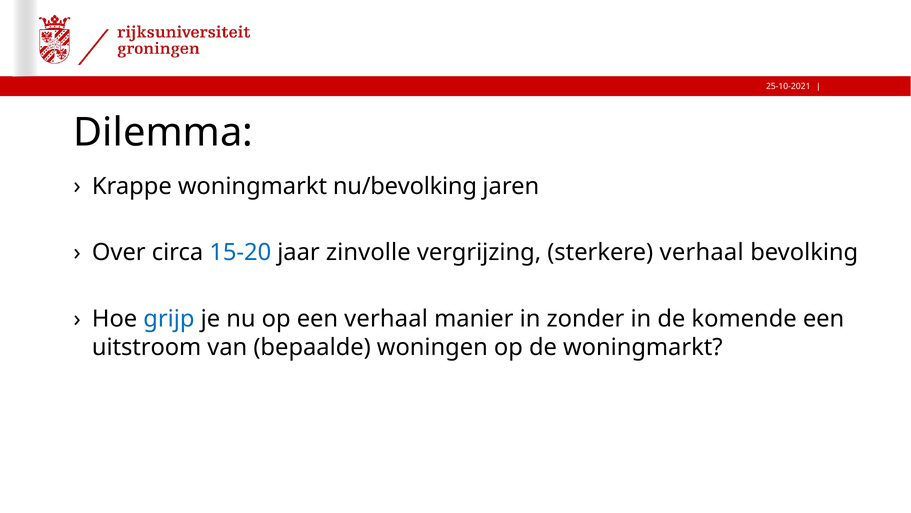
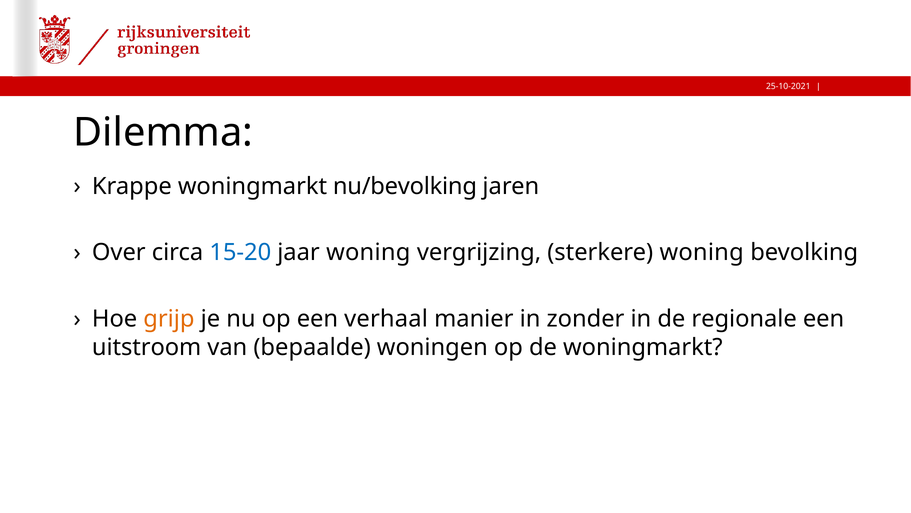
jaar zinvolle: zinvolle -> woning (368, 252)
sterkere verhaal: verhaal -> woning (702, 252)
grijp colour: blue -> orange (169, 319)
komende: komende -> regionale (744, 319)
